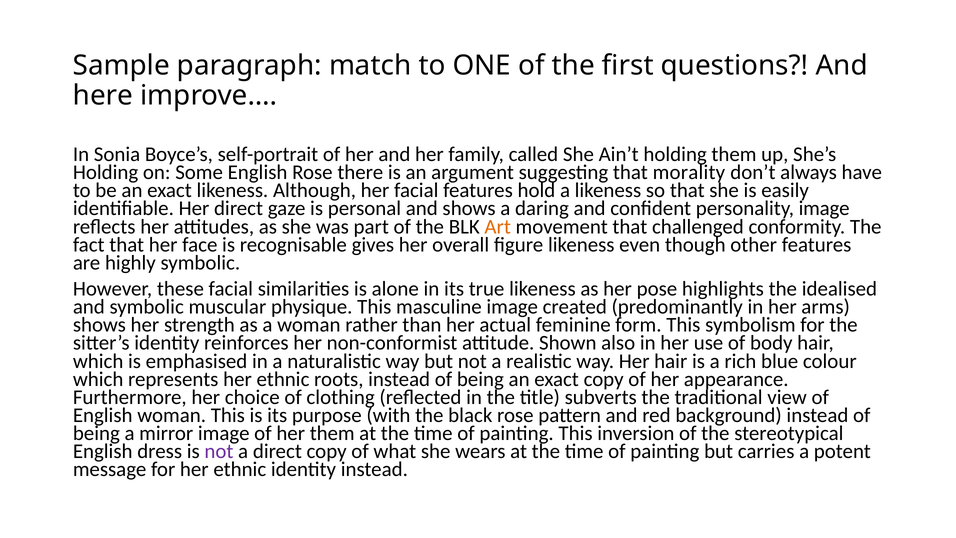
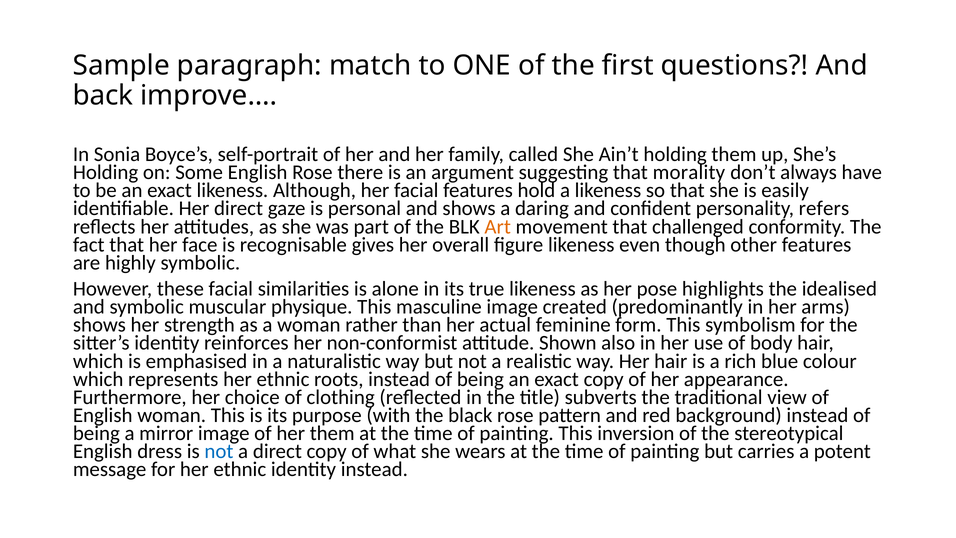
here: here -> back (103, 95)
personality image: image -> refers (824, 208)
not colour: purple -> blue (219, 451)
